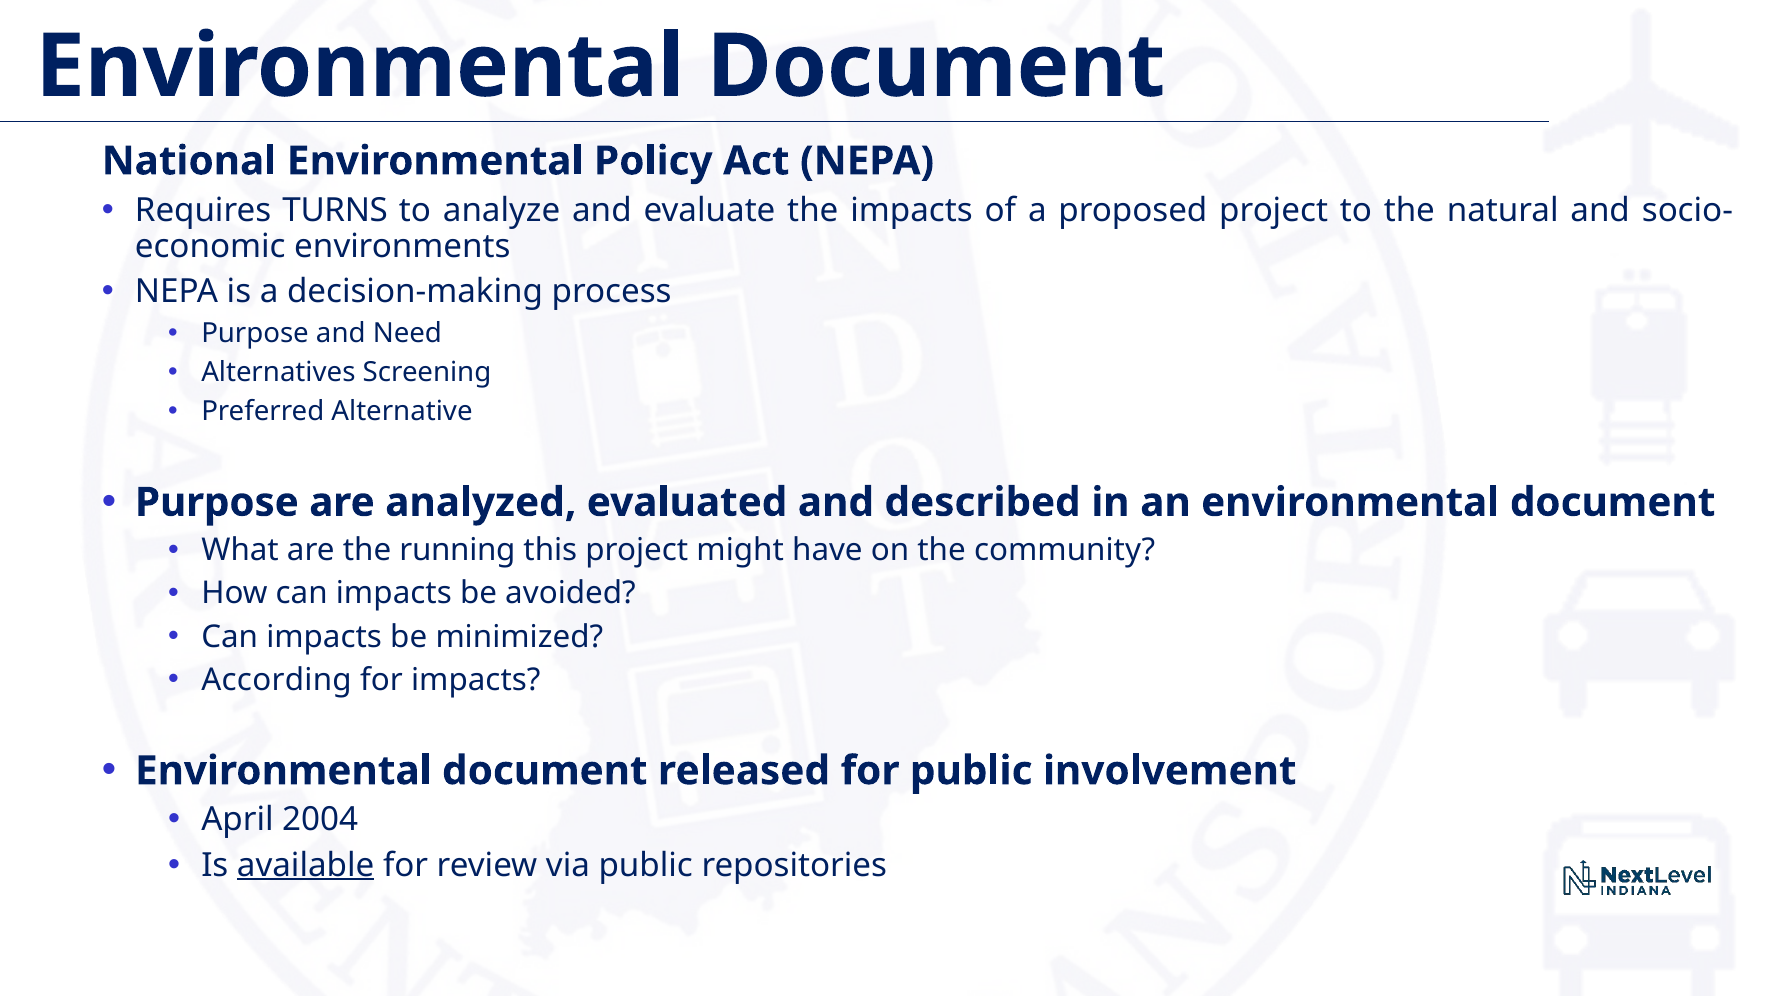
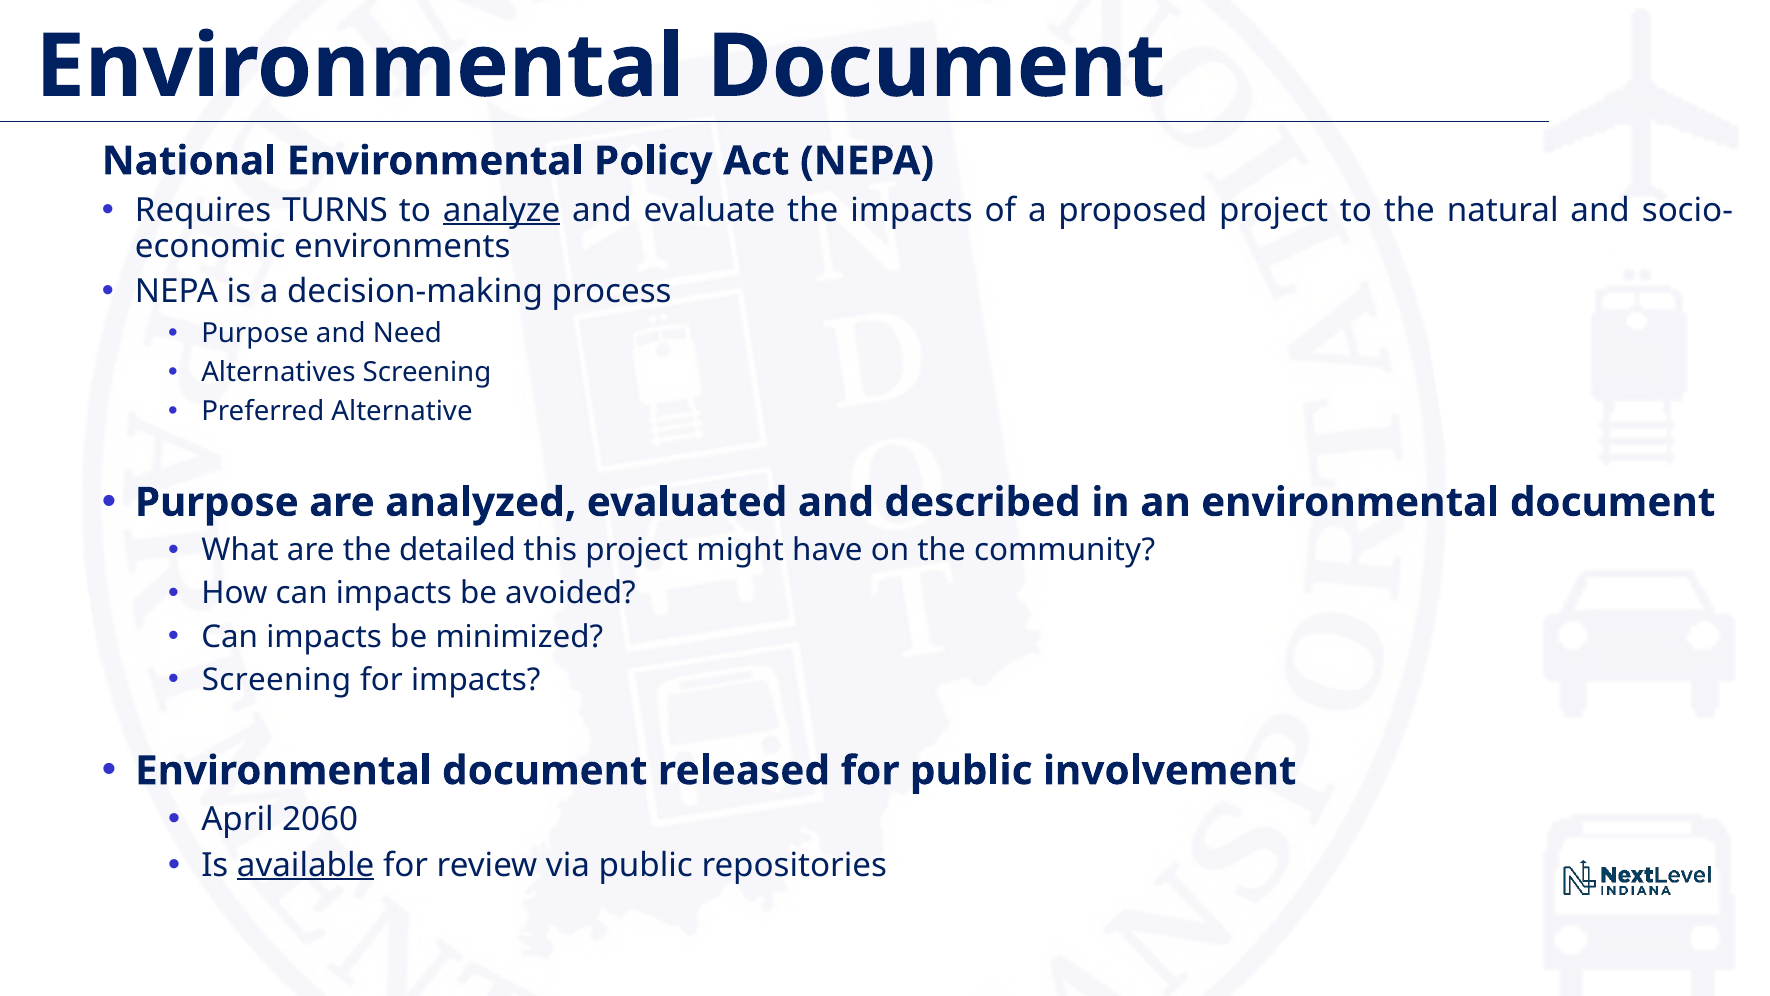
analyze underline: none -> present (502, 210)
running: running -> detailed (457, 550)
According: According -> Screening (277, 680)
2004: 2004 -> 2060 (320, 820)
